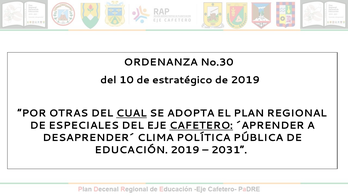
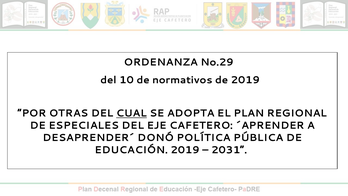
No.30: No.30 -> No.29 (217, 62)
estratégico: estratégico -> normativos (182, 80)
CAFETERO underline: present -> none (201, 125)
CLIMA: CLIMA -> DONÓ (156, 138)
